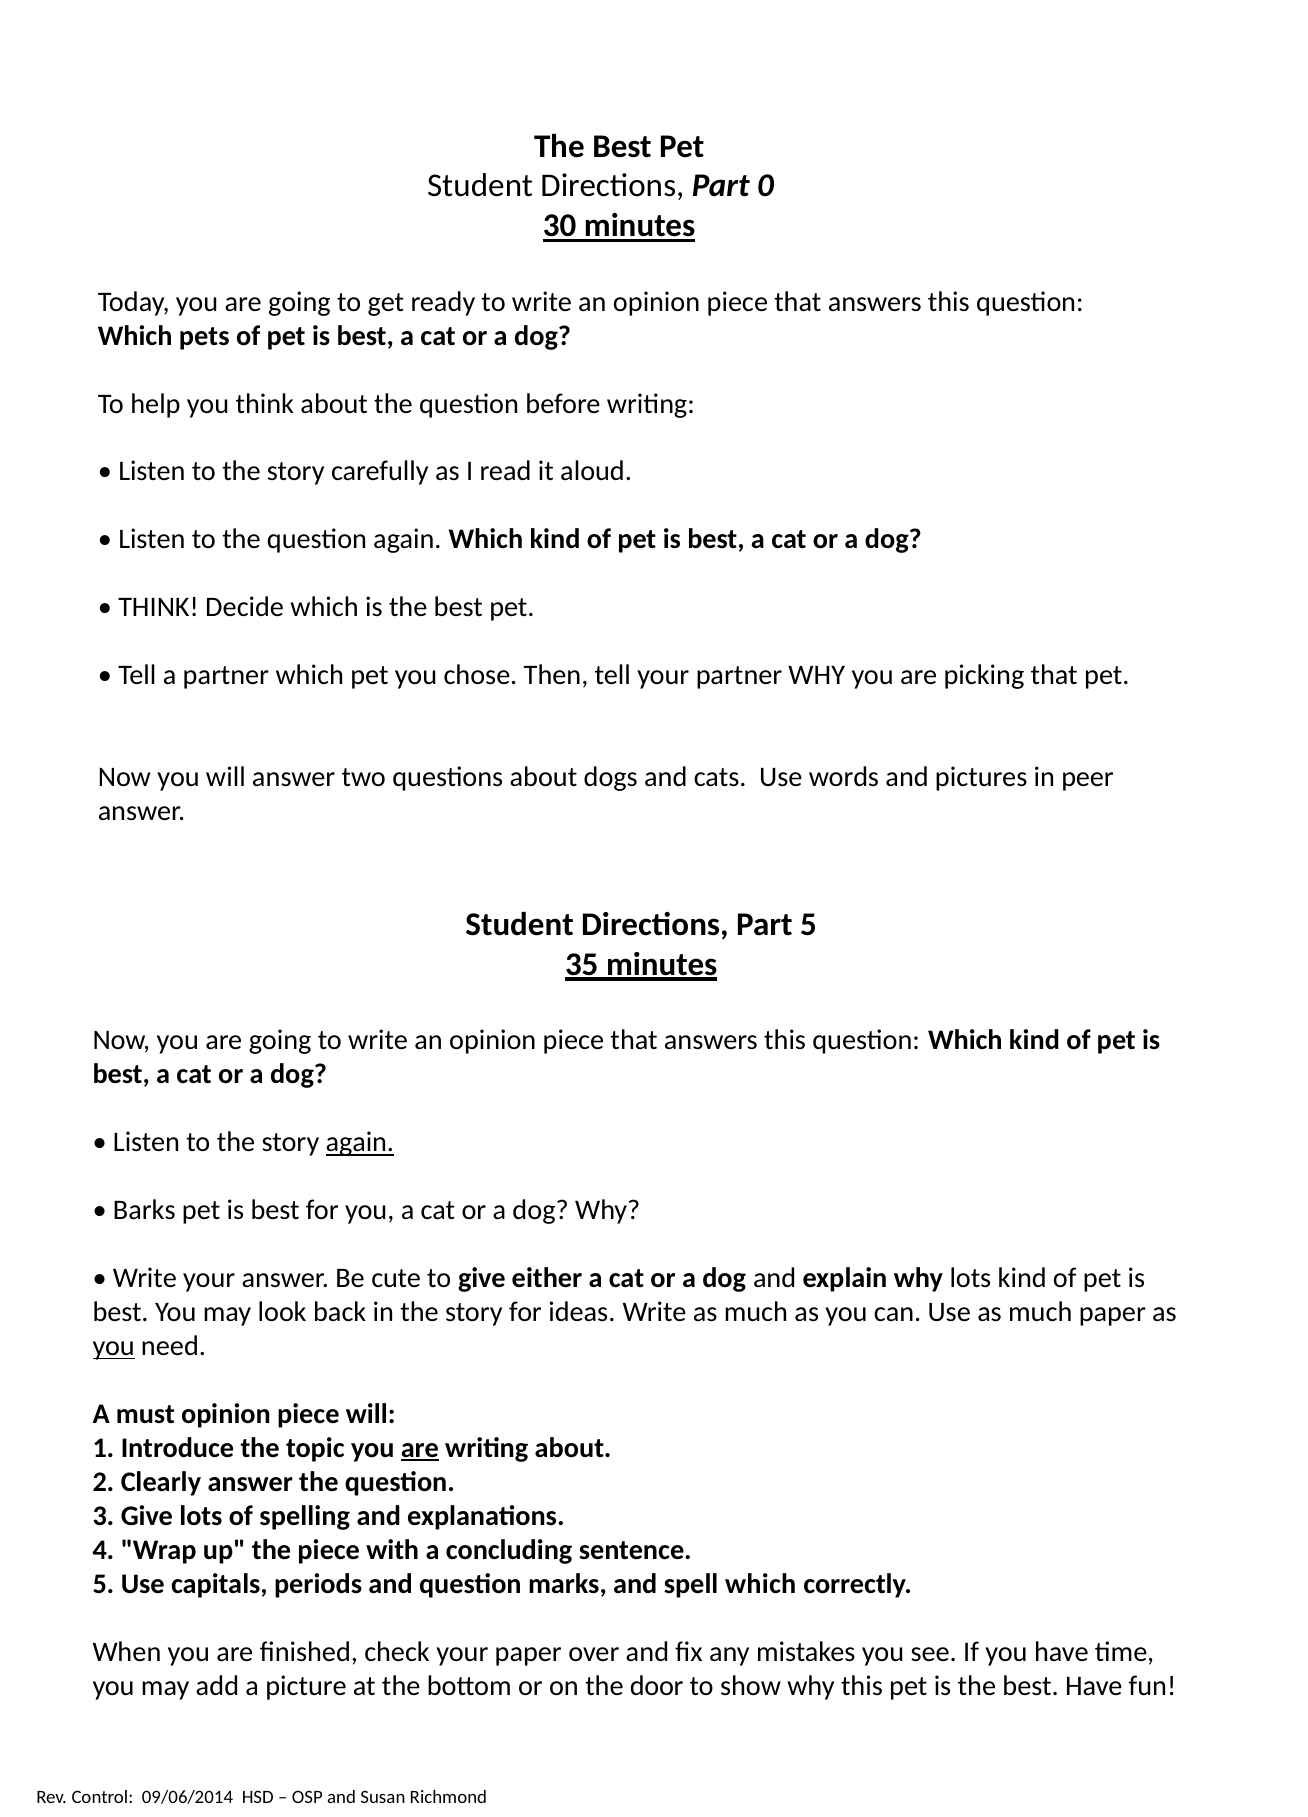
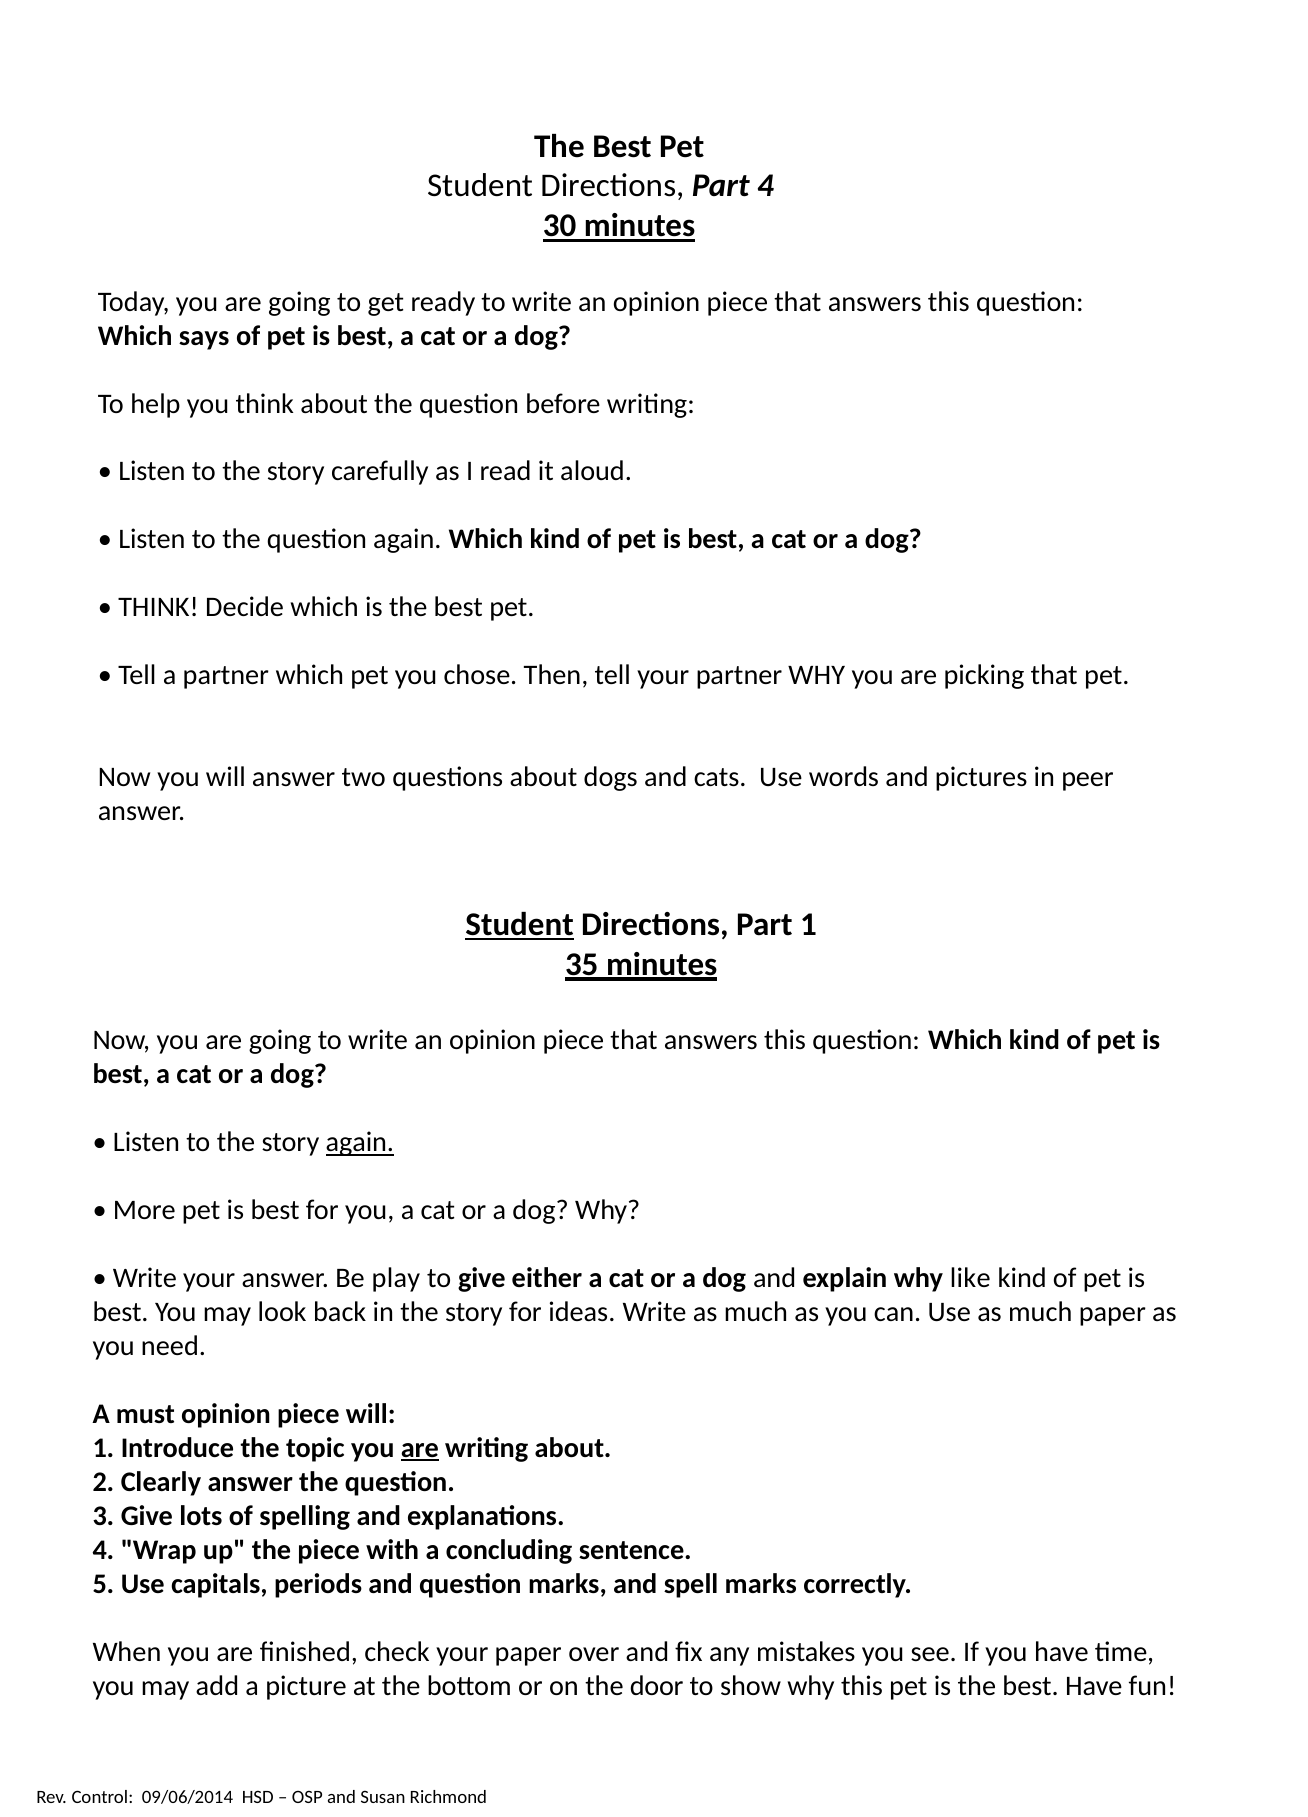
Part 0: 0 -> 4 (765, 186)
pets: pets -> says (204, 336)
Student underline: none -> present (520, 925)
Part 5: 5 -> 1 (808, 925)
Barks: Barks -> More (144, 1211)
cute: cute -> play (396, 1279)
why lots: lots -> like (970, 1279)
you underline: present -> none (114, 1347)
spell which: which -> marks (761, 1585)
